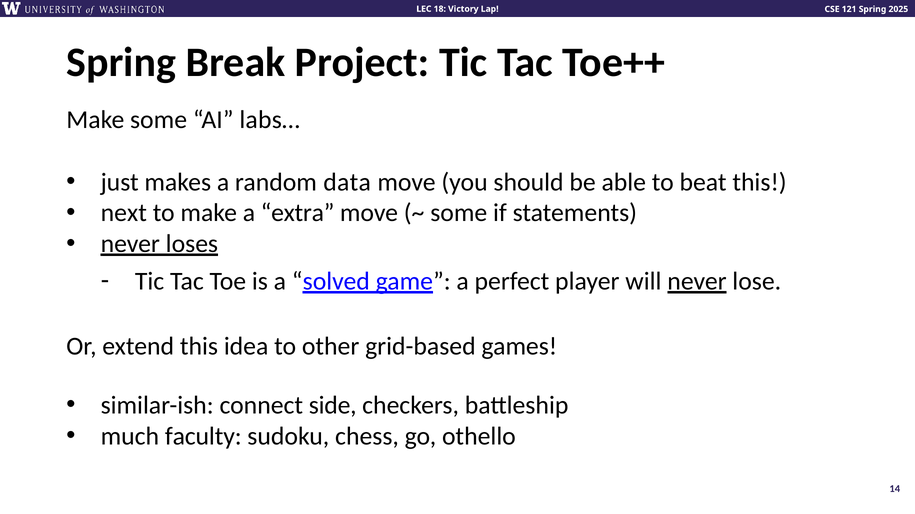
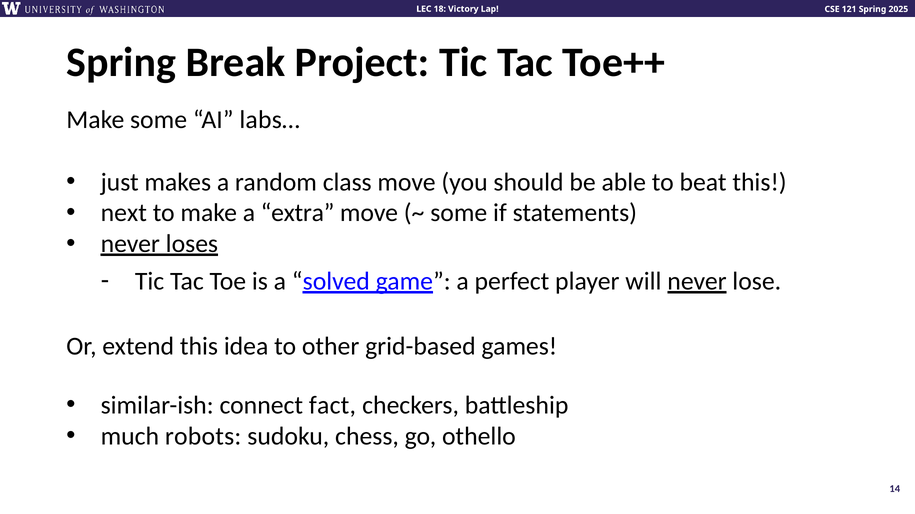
data: data -> class (347, 182)
side: side -> fact (332, 406)
faculty: faculty -> robots (203, 437)
